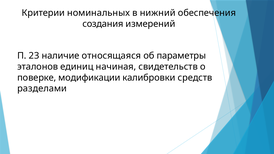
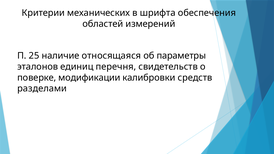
номинальных: номинальных -> механических (99, 13)
нижний: нижний -> шрифта (158, 13)
создания: создания -> областей (103, 24)
23: 23 -> 25 (34, 56)
начиная: начиная -> перечня (116, 67)
